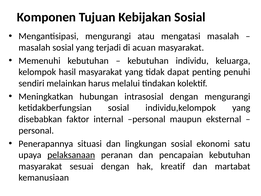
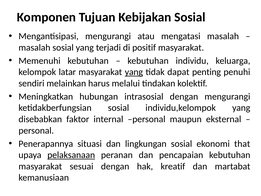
acuan: acuan -> positif (144, 47)
hasil: hasil -> latar (67, 72)
yang underline: none -> present (134, 72)
satu: satu -> that (242, 144)
